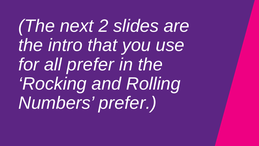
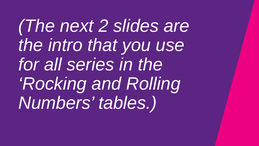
all prefer: prefer -> series (91, 64)
Numbers prefer: prefer -> tables (128, 103)
